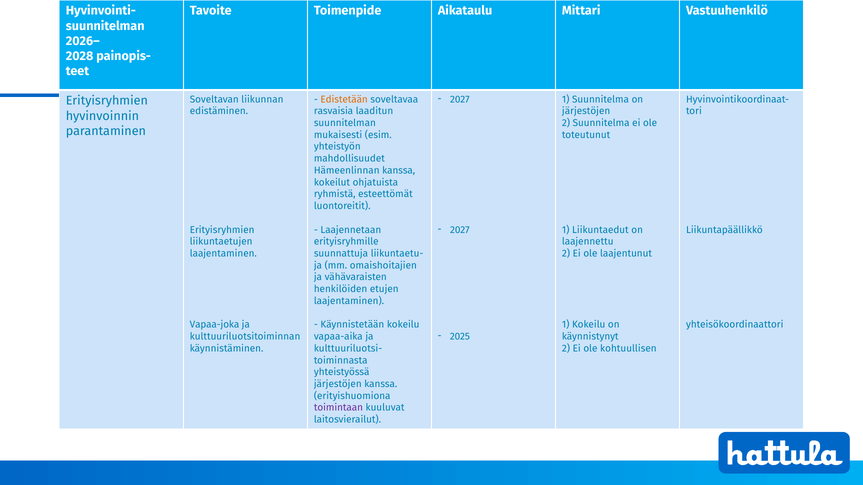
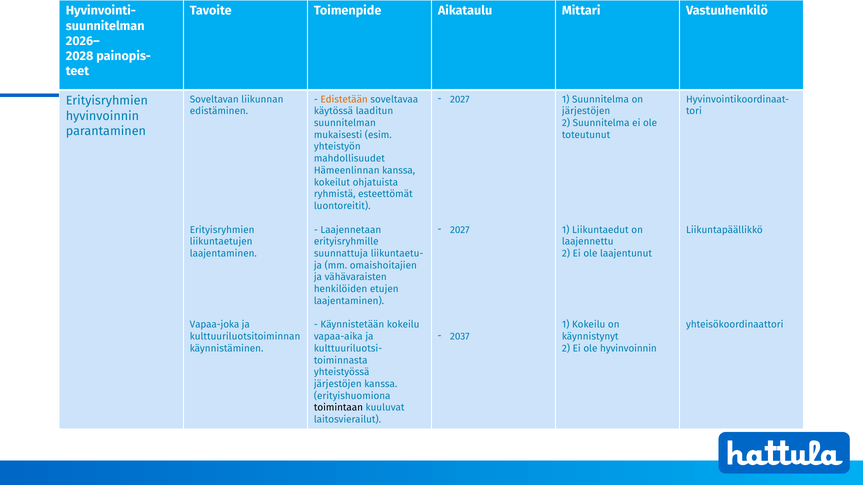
rasvaisia: rasvaisia -> käytössä (333, 111)
2025: 2025 -> 2037 (460, 337)
ole kohtuullisen: kohtuullisen -> hyvinvoinnin (628, 349)
toimintaan colour: purple -> black (338, 408)
